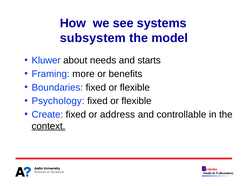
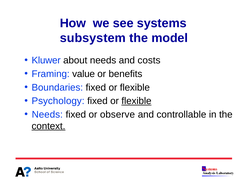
starts: starts -> costs (149, 60)
more: more -> value (84, 74)
flexible underline: none -> present (136, 101)
Create: Create -> Needs (47, 114)
address: address -> observe (117, 114)
